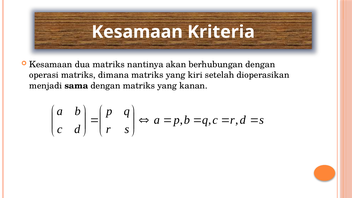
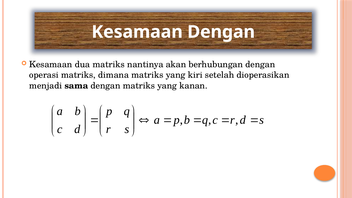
Kesamaan Kriteria: Kriteria -> Dengan (221, 32)
